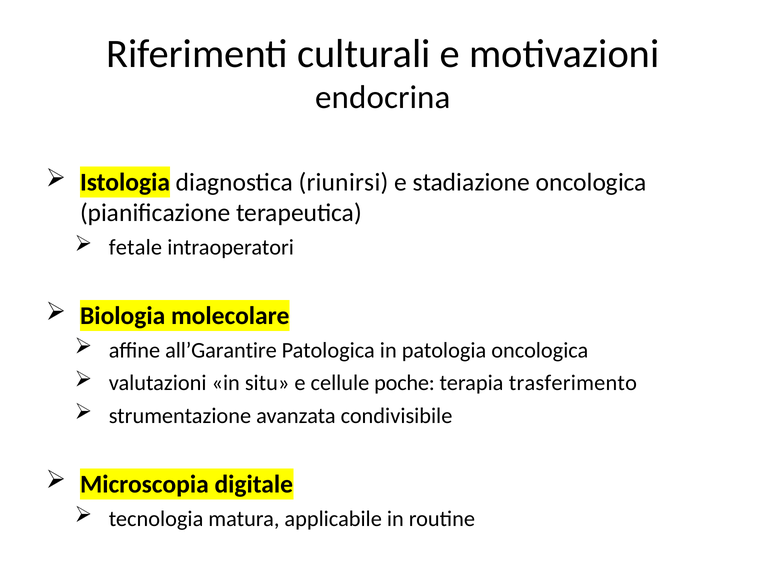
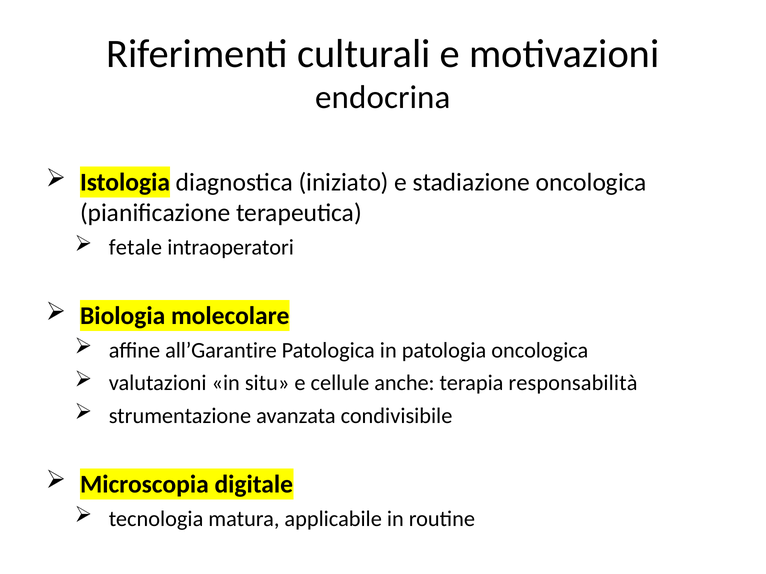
riunirsi: riunirsi -> iniziato (344, 182)
poche: poche -> anche (404, 383)
trasferimento: trasferimento -> responsabilità (573, 383)
